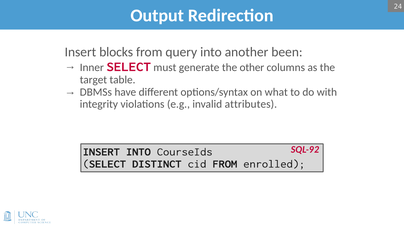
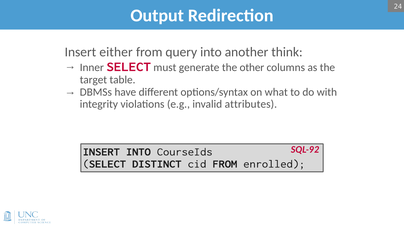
blocks: blocks -> either (116, 52)
been: been -> think (287, 52)
